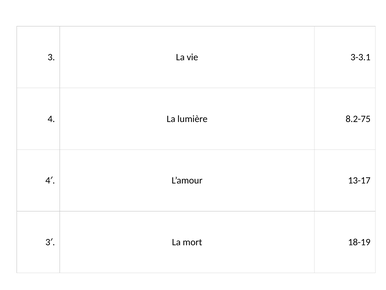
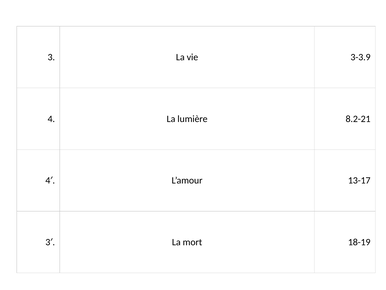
3-3.1: 3-3.1 -> 3-3.9 (361, 57)
8.2-75: 8.2-75 -> 8.2-21 (358, 119)
